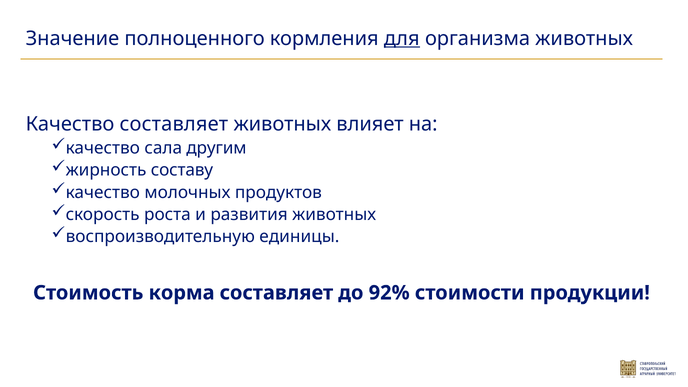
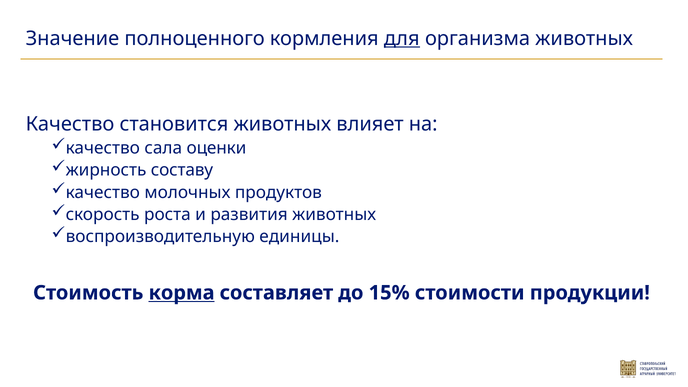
Качество составляет: составляет -> становится (174, 124)
другим: другим -> оценки (216, 148)
корма underline: none -> present (182, 293)
92%: 92% -> 15% (389, 293)
